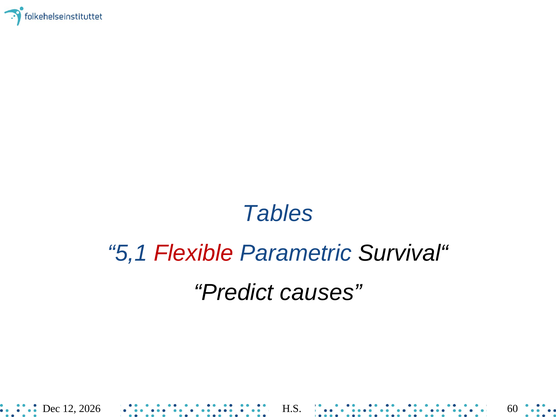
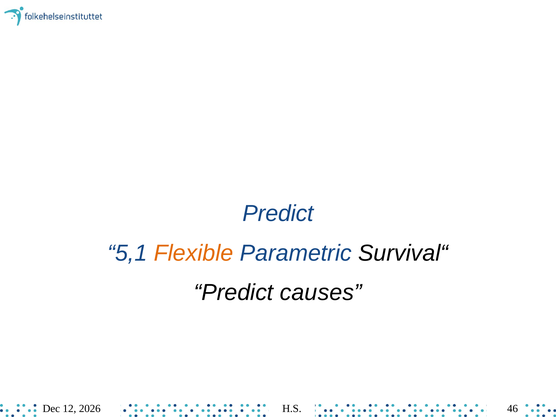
Tables: Tables -> Predict (278, 214)
Flexible colour: red -> orange (194, 253)
60: 60 -> 46 (513, 408)
